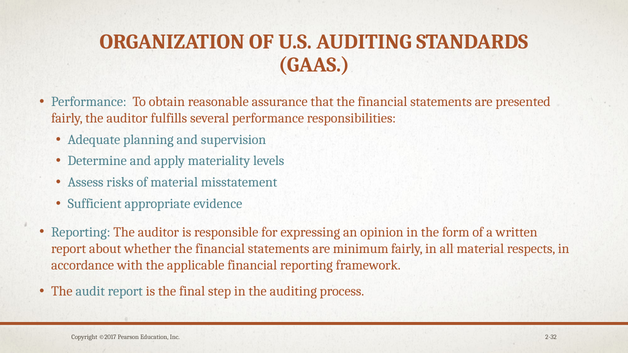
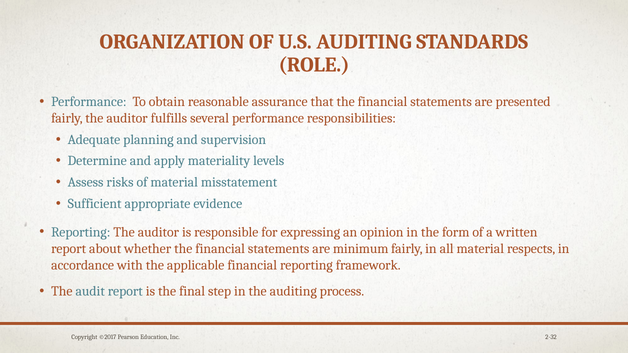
GAAS: GAAS -> ROLE (314, 65)
